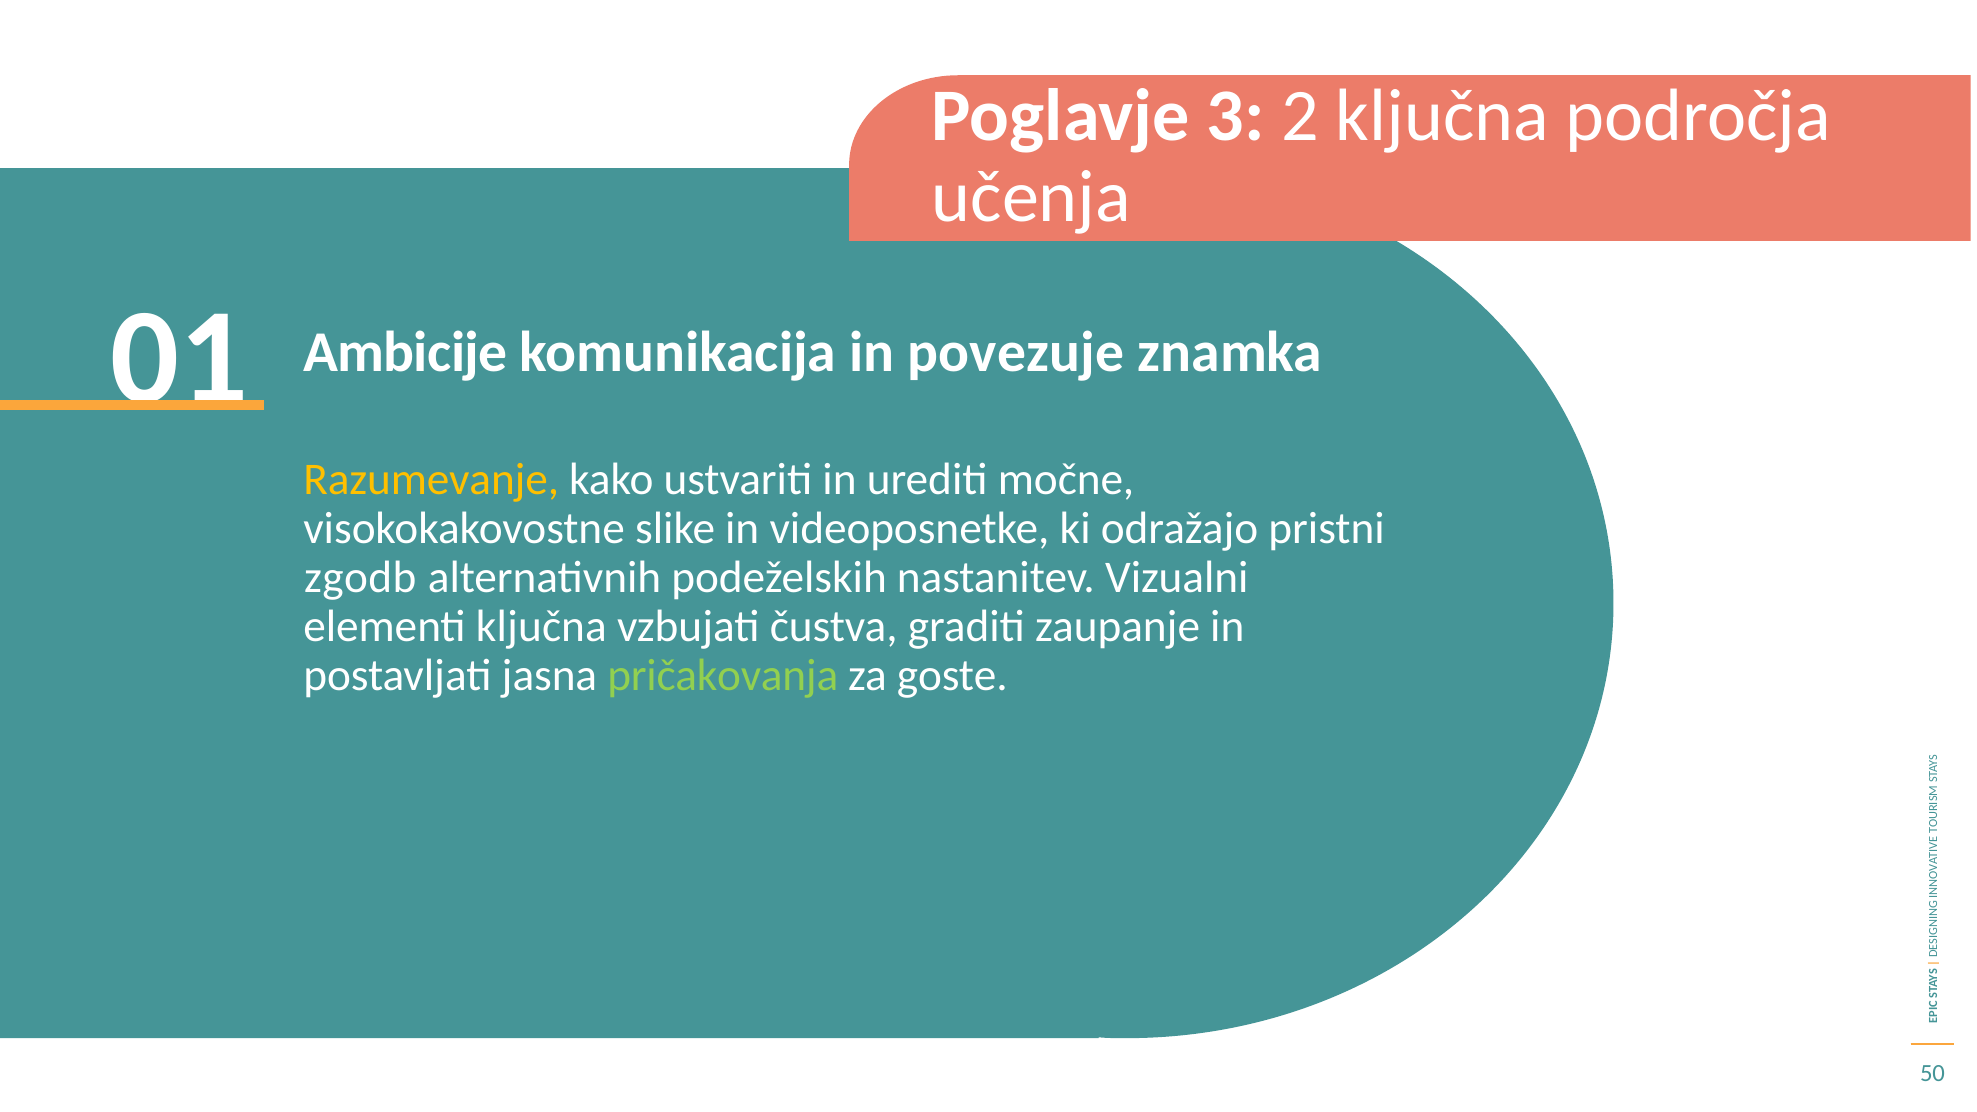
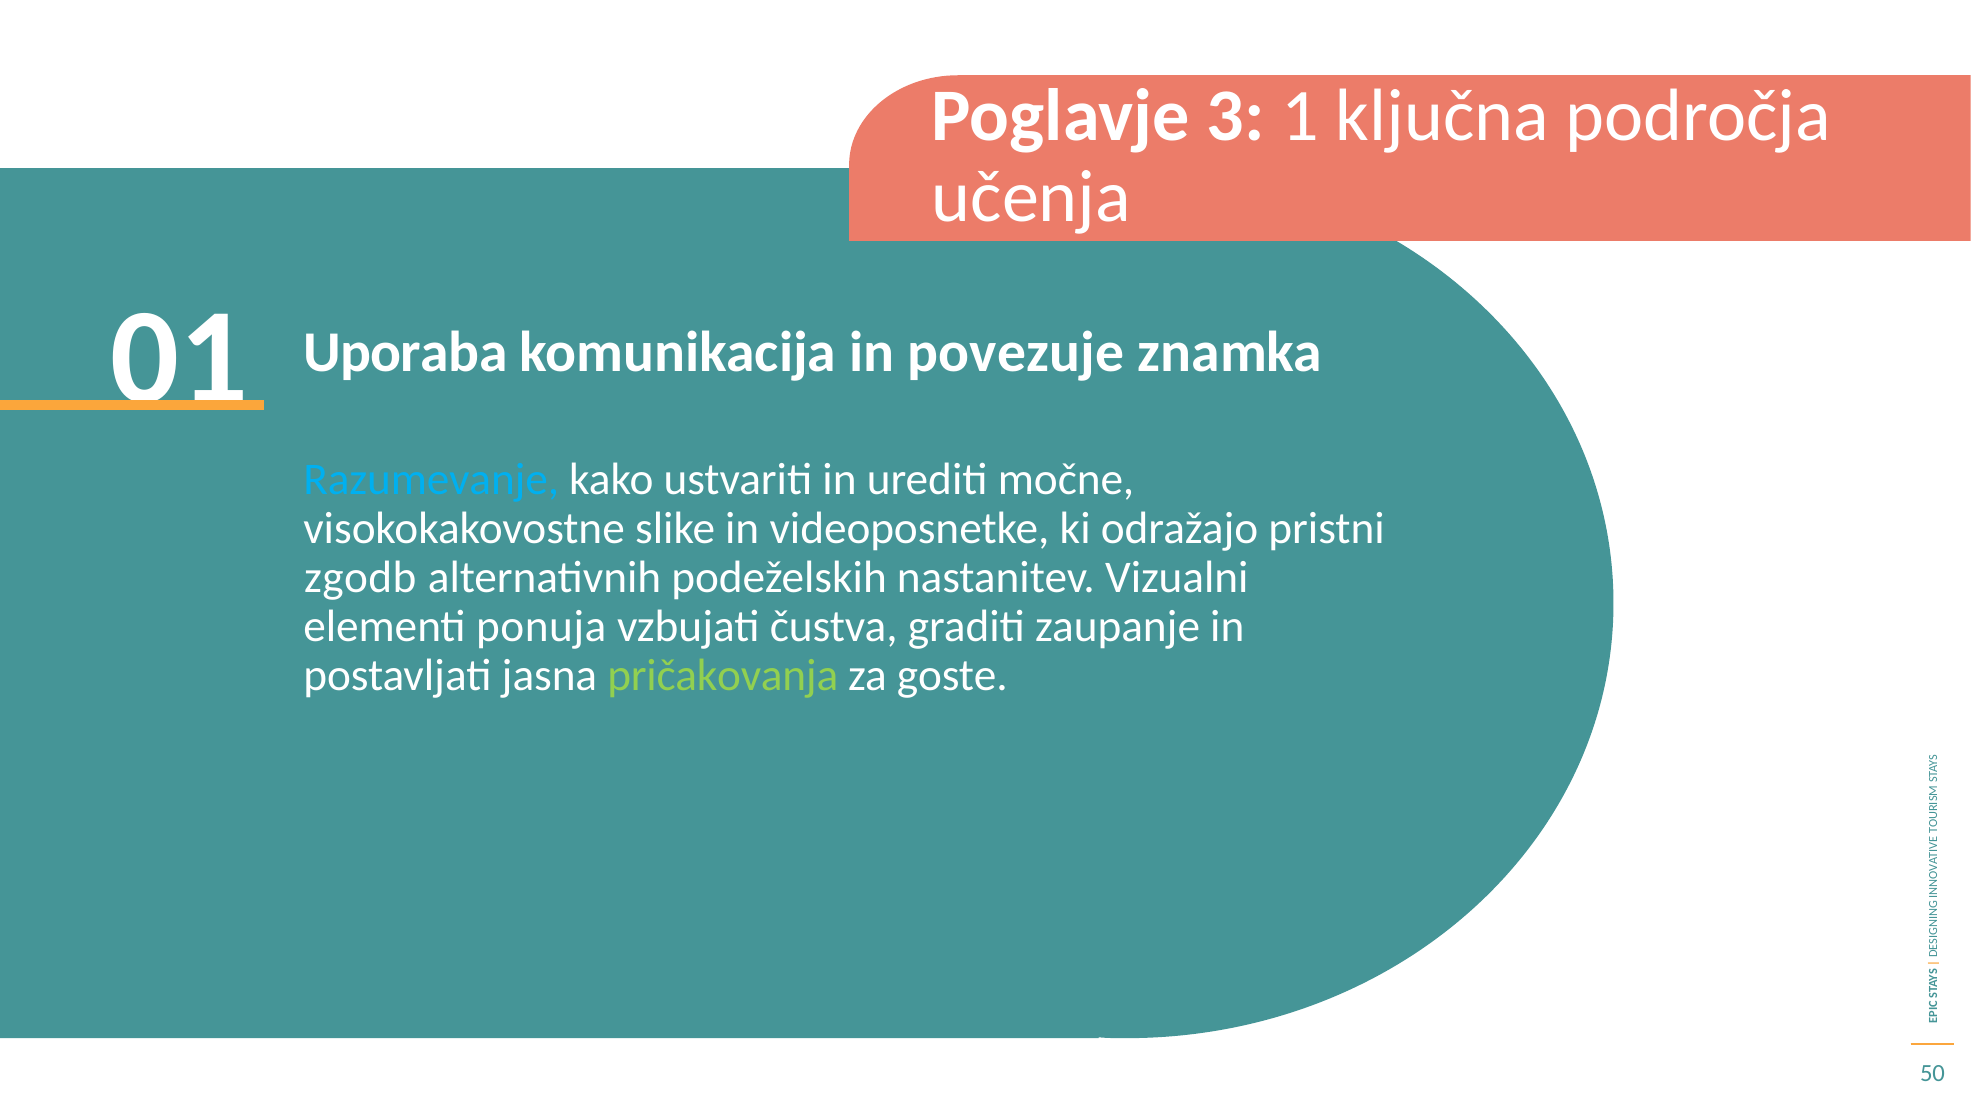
2: 2 -> 1 (1300, 117)
Ambicije: Ambicije -> Uporaba (405, 353)
Razumevanje colour: yellow -> light blue (431, 479)
elementi ključna: ključna -> ponuja (541, 626)
